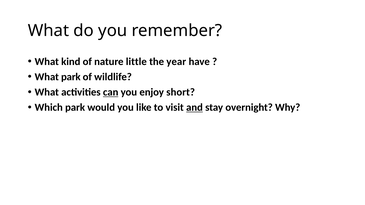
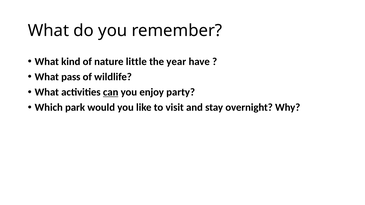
What park: park -> pass (71, 77)
short: short -> party (181, 92)
and underline: present -> none (194, 108)
